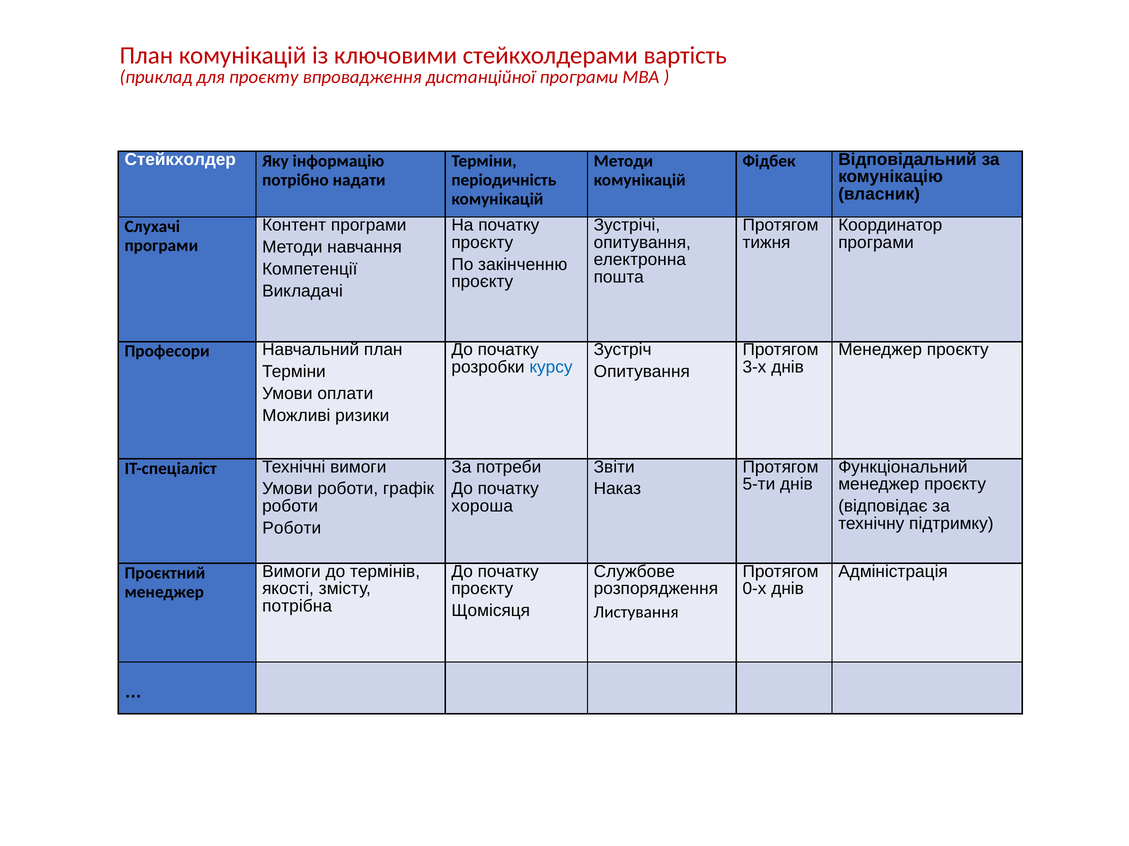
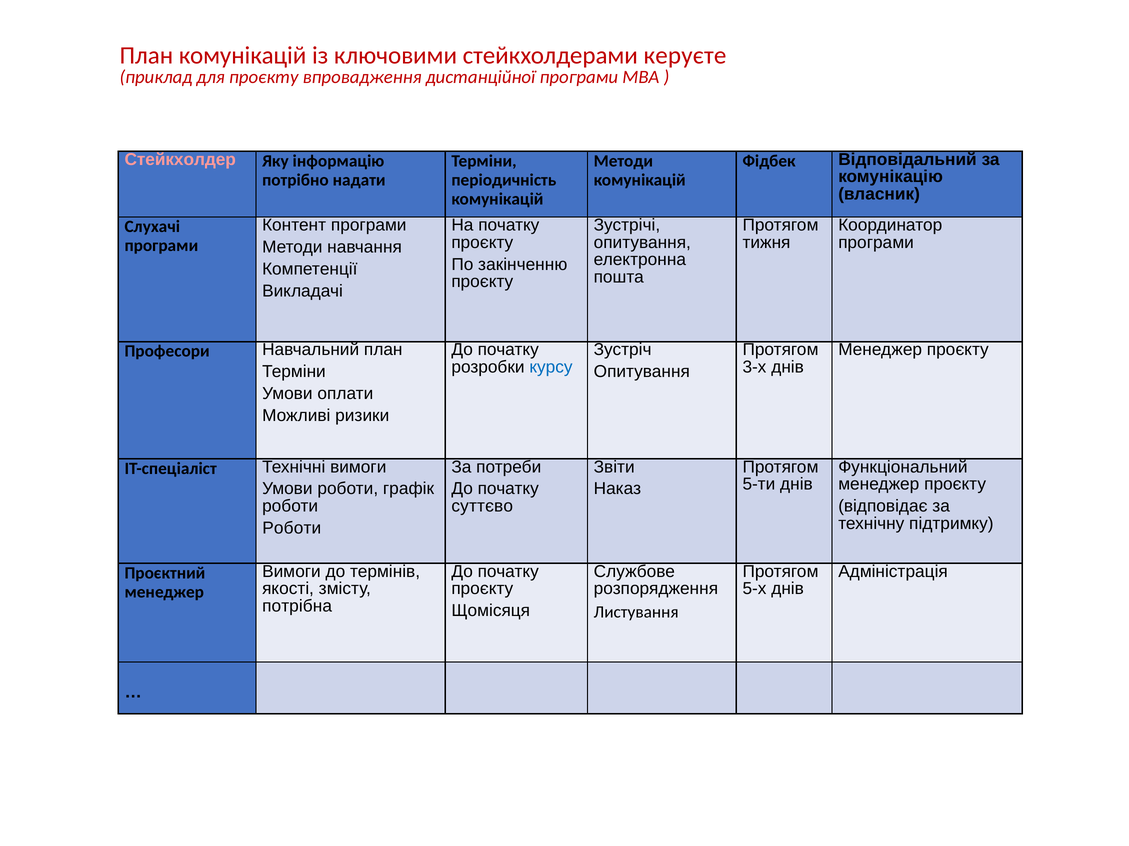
вартість: вартість -> керуєте (685, 55)
Стейкхолдер colour: white -> pink (180, 159)
хороша: хороша -> суттєво (482, 507)
0-х: 0-х -> 5-х (754, 589)
